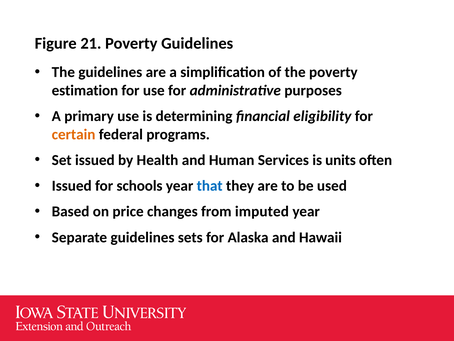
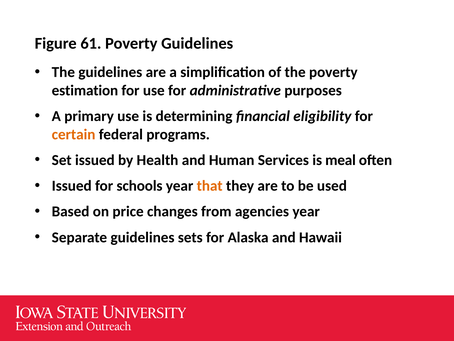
21: 21 -> 61 (91, 43)
units: units -> meal (341, 160)
that colour: blue -> orange (210, 186)
imputed: imputed -> agencies (262, 211)
